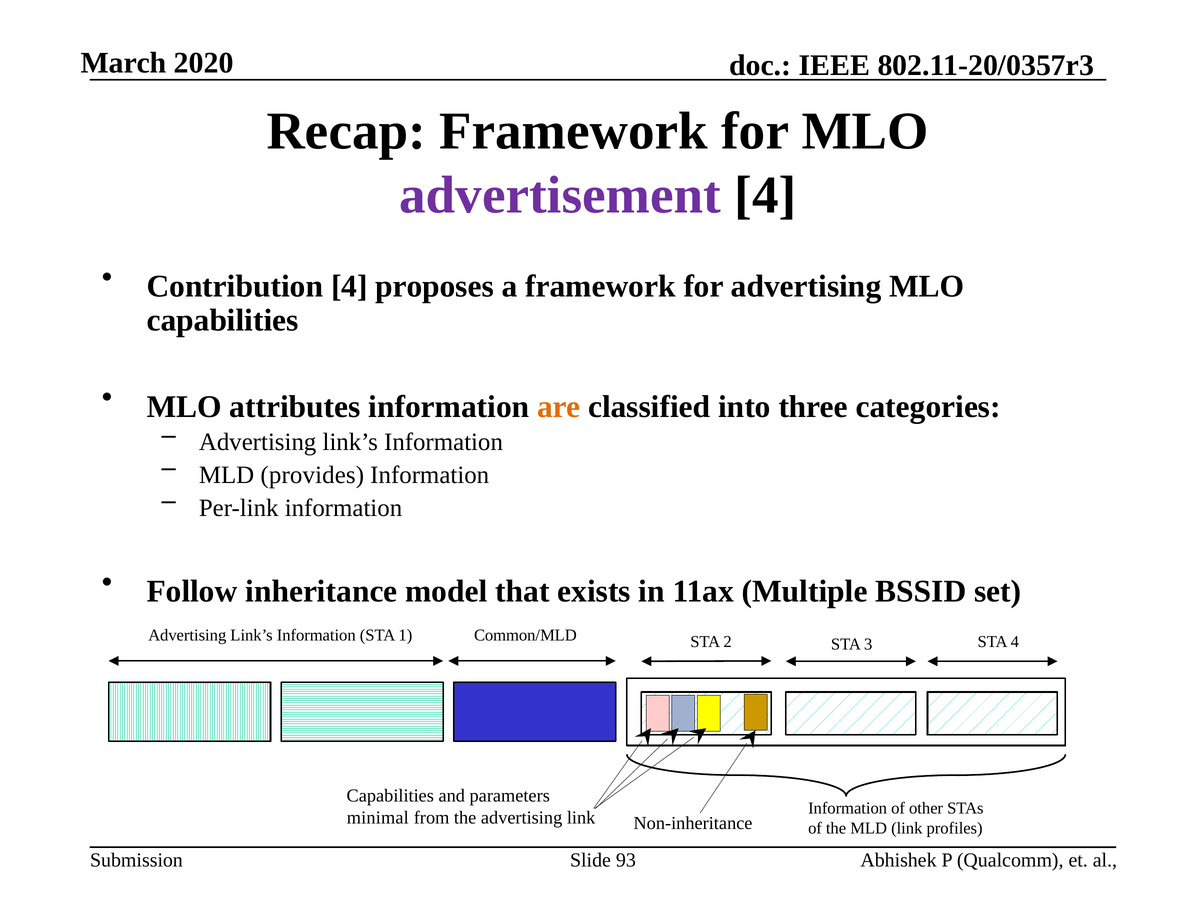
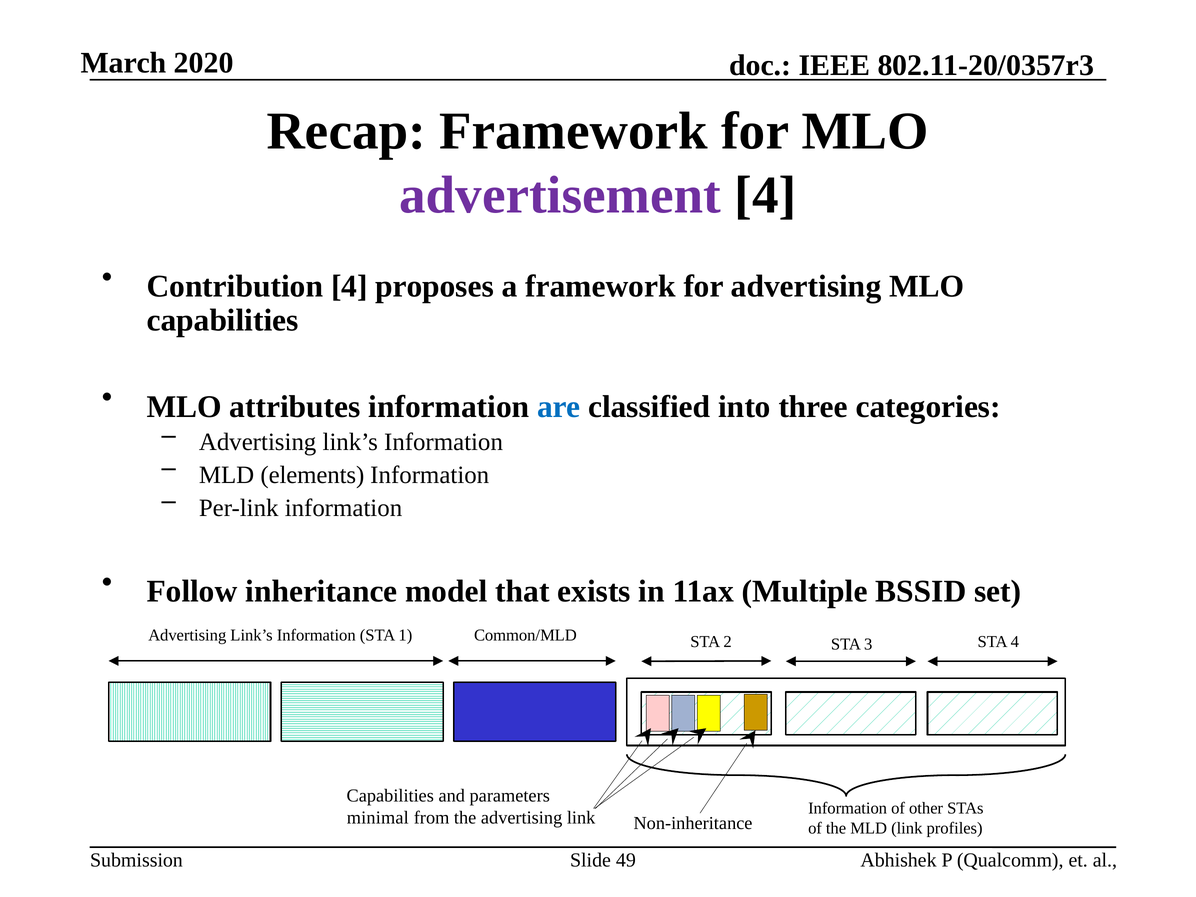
are colour: orange -> blue (559, 407)
provides: provides -> elements (312, 475)
93: 93 -> 49 (626, 860)
